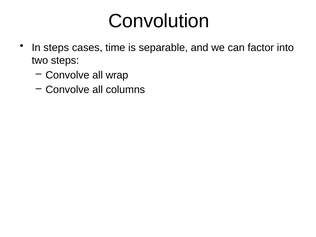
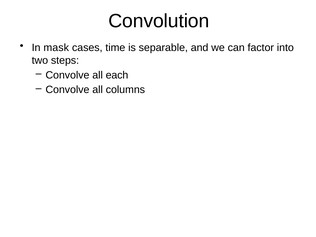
In steps: steps -> mask (56, 48)
wrap: wrap -> each (117, 75)
